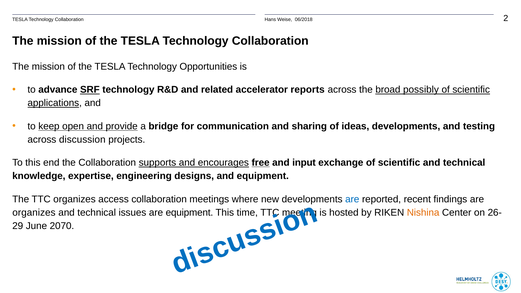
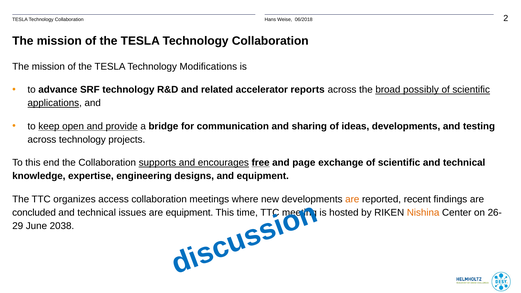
Opportunities: Opportunities -> Modifications (208, 67)
SRF underline: present -> none (90, 90)
across discussion: discussion -> technology (82, 140)
input: input -> page (304, 163)
are colour: blue -> orange (352, 199)
organizes: organizes -> concluded (34, 213)
2070: 2070 -> 2038 (62, 226)
